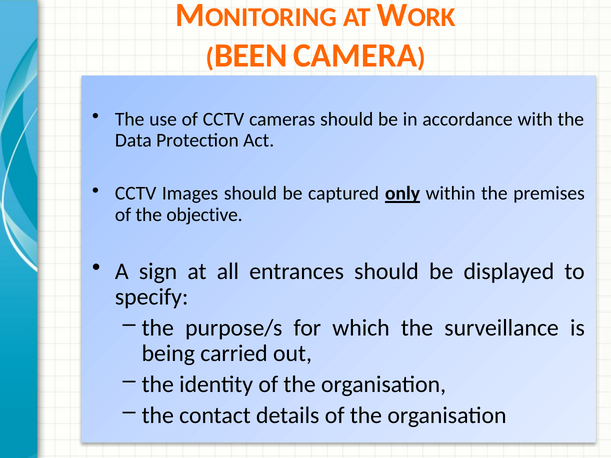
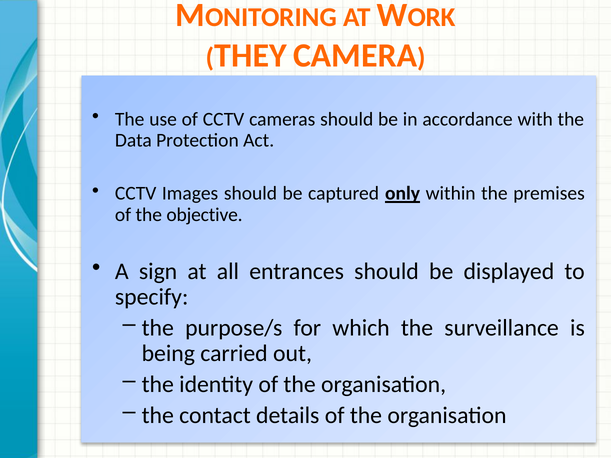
BEEN: BEEN -> THEY (250, 56)
